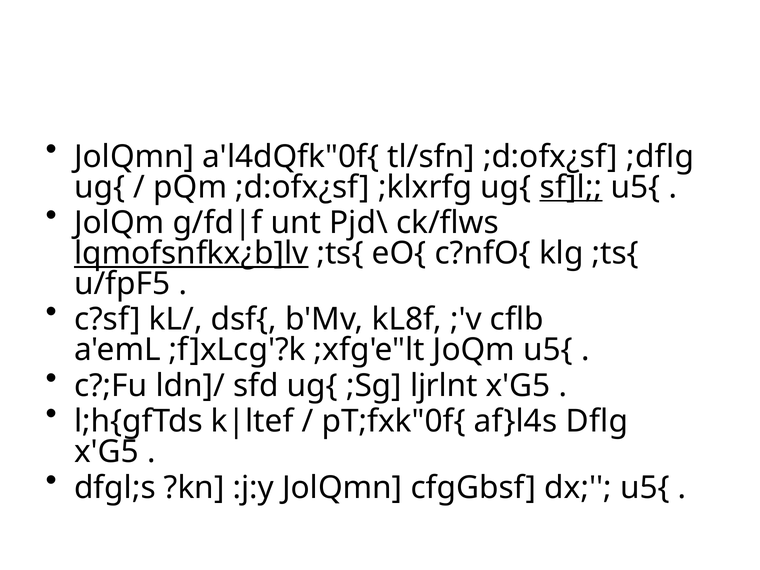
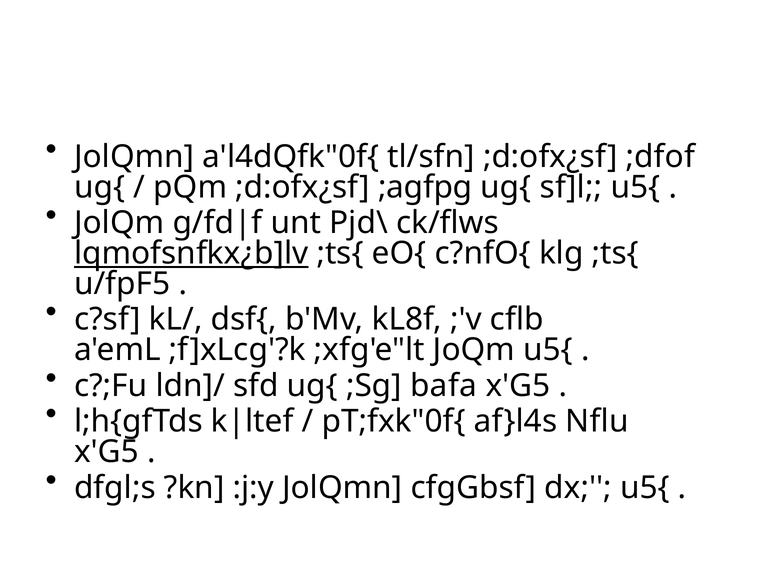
;dflg: ;dflg -> ;dfof (660, 157)
;klxrfg: ;klxrfg -> ;agfpg (425, 187)
sf]l underline: present -> none (571, 187)
ljrlnt: ljrlnt -> bafa (444, 386)
Dflg: Dflg -> Nflu (597, 421)
